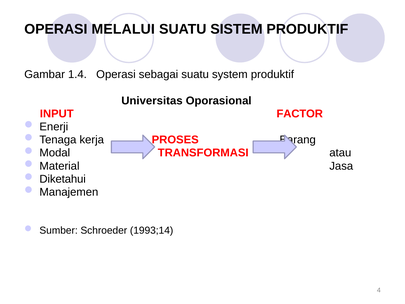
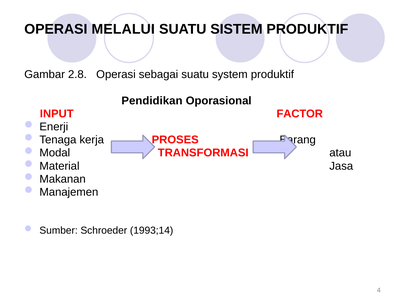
1.4: 1.4 -> 2.8 (77, 74)
Universitas: Universitas -> Pendidikan (152, 101)
Diketahui: Diketahui -> Makanan (63, 179)
